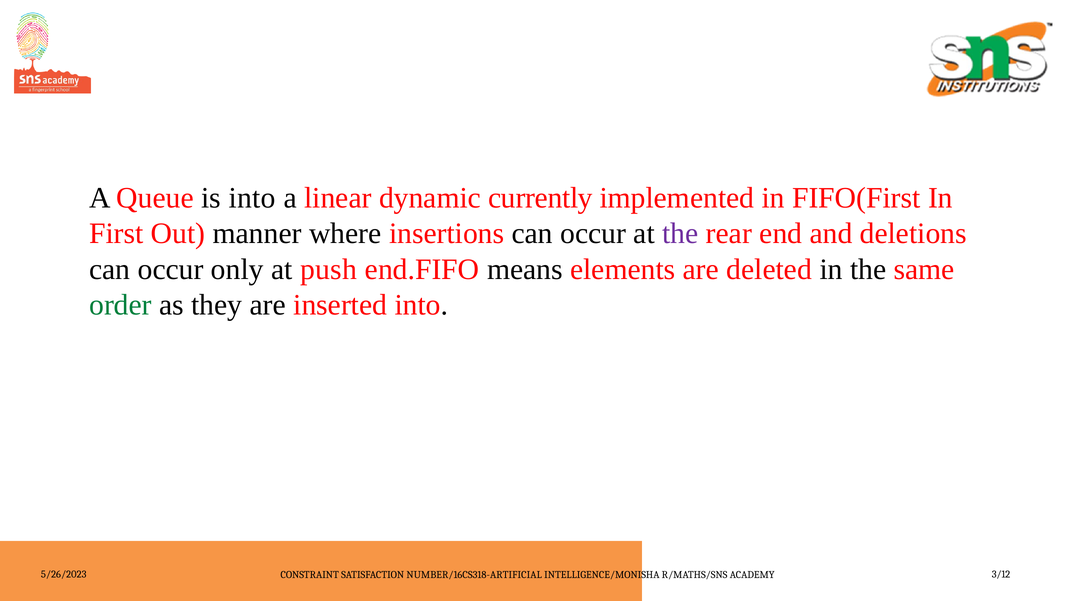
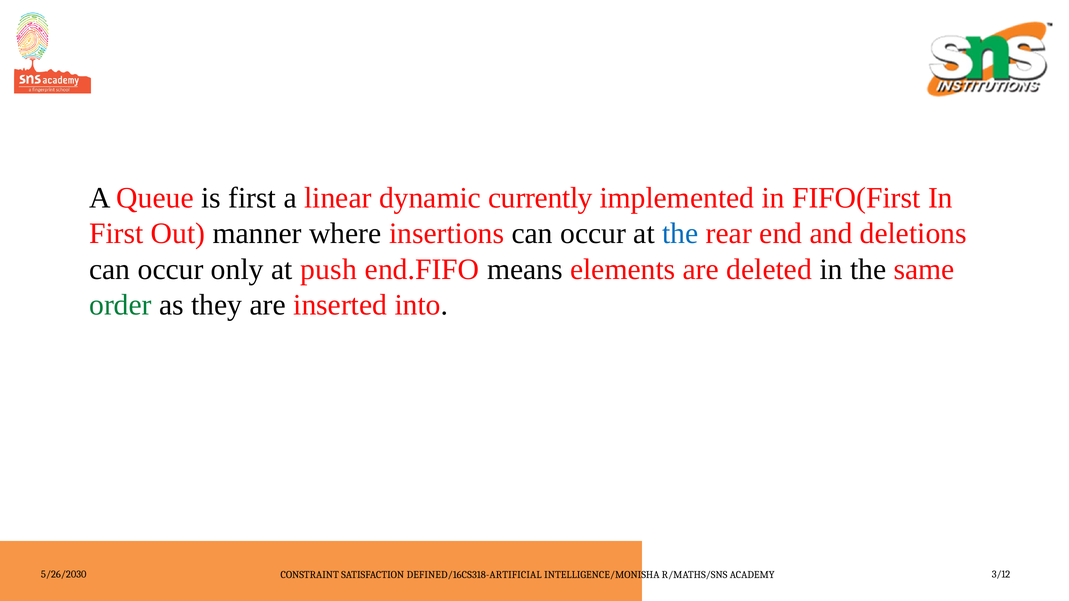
is into: into -> first (252, 198)
the colour: purple -> blue (680, 234)
5/26/2023: 5/26/2023 -> 5/26/2030 (64, 575)
NUMBER/16CS318-ARTIFICIAL: NUMBER/16CS318-ARTIFICIAL -> DEFINED/16CS318-ARTIFICIAL (474, 575)
